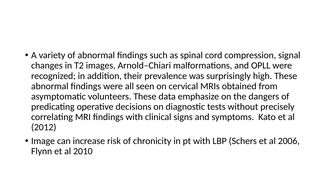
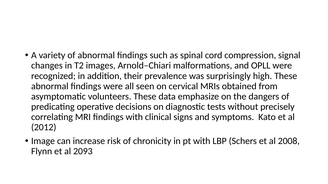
2006: 2006 -> 2008 (289, 141)
2010: 2010 -> 2093 (83, 152)
